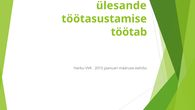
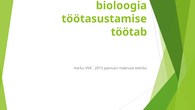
ülesande: ülesande -> bioloogia (121, 6)
